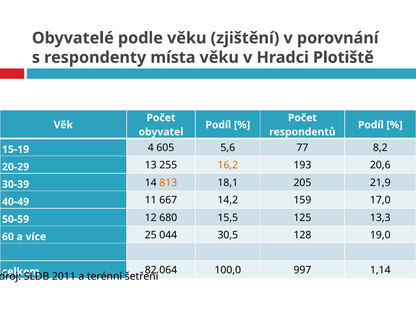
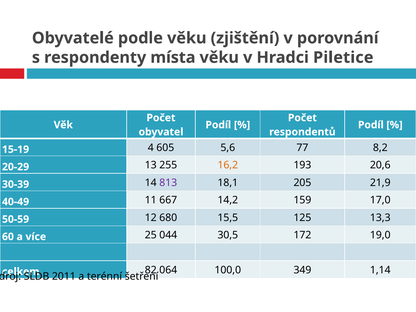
Plotiště: Plotiště -> Piletice (343, 57)
813 colour: orange -> purple (168, 183)
128: 128 -> 172 (302, 235)
997: 997 -> 349 (302, 270)
